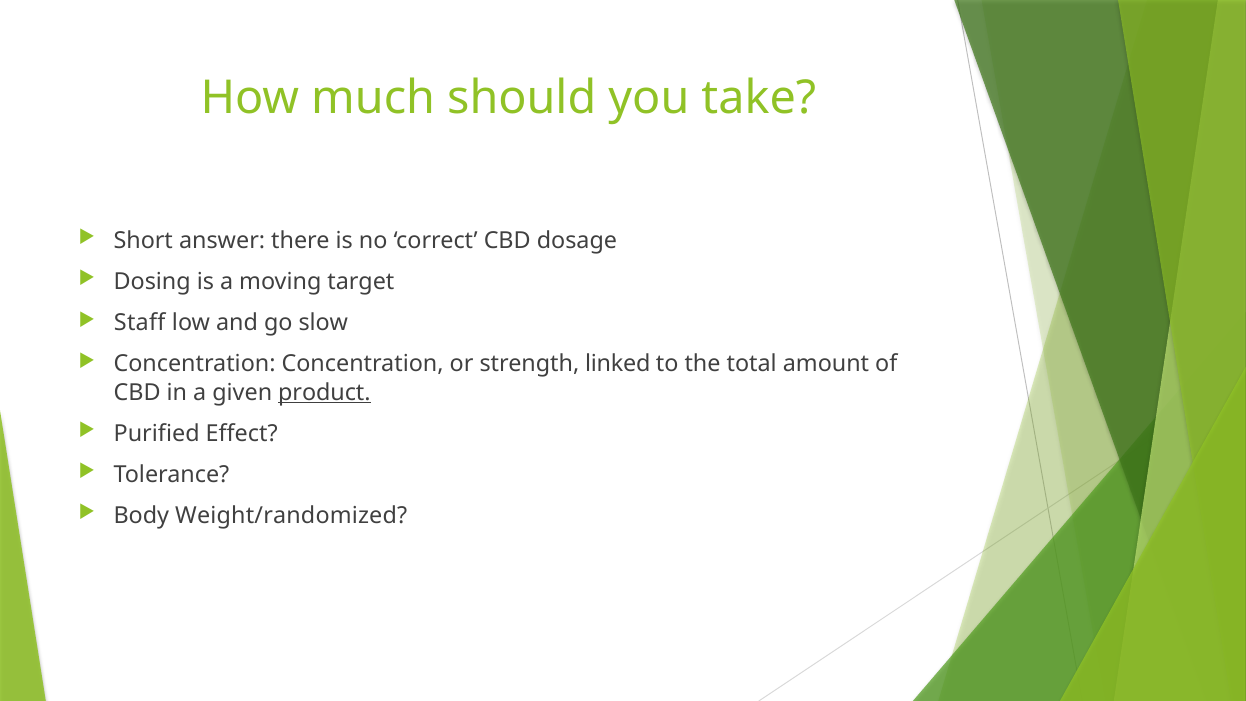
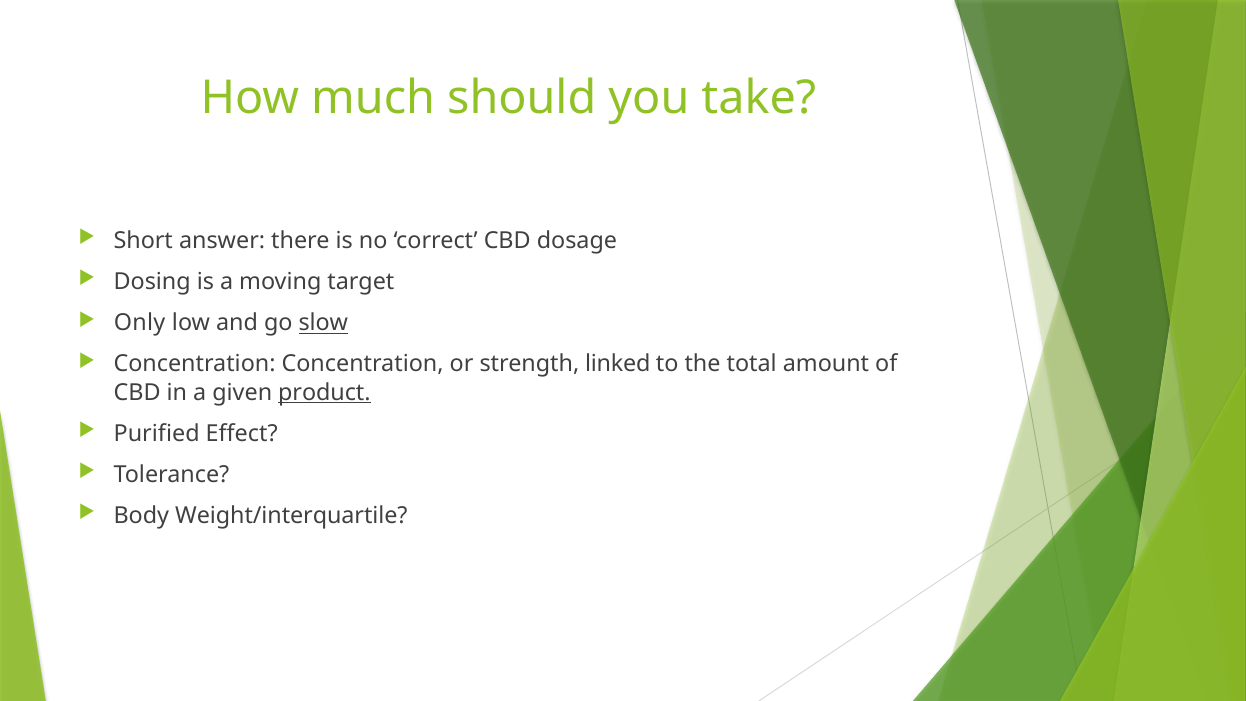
Staff: Staff -> Only (140, 323)
slow underline: none -> present (323, 323)
Weight/randomized: Weight/randomized -> Weight/interquartile (291, 515)
